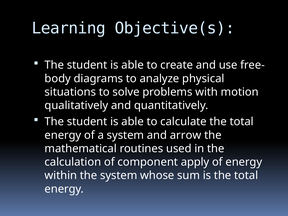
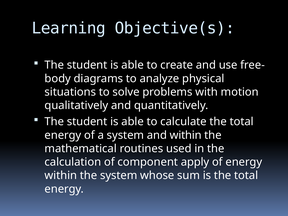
and arrow: arrow -> within (186, 135)
